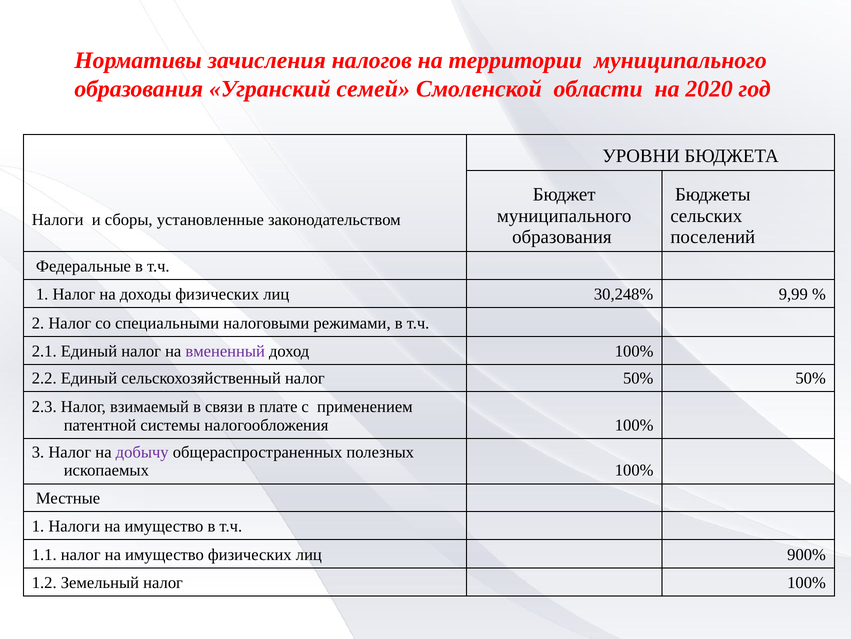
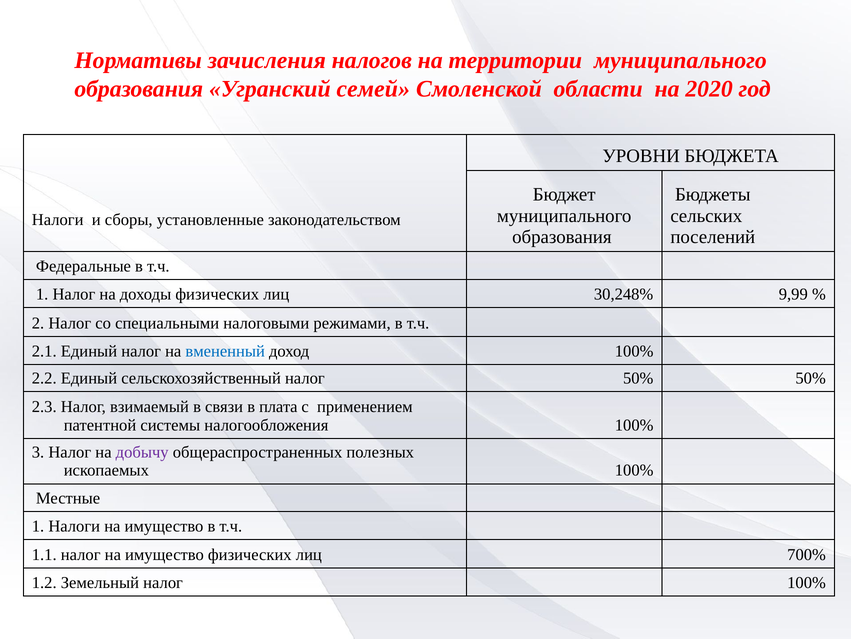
вмененный colour: purple -> blue (225, 351)
плате: плате -> плата (278, 407)
900%: 900% -> 700% (807, 554)
